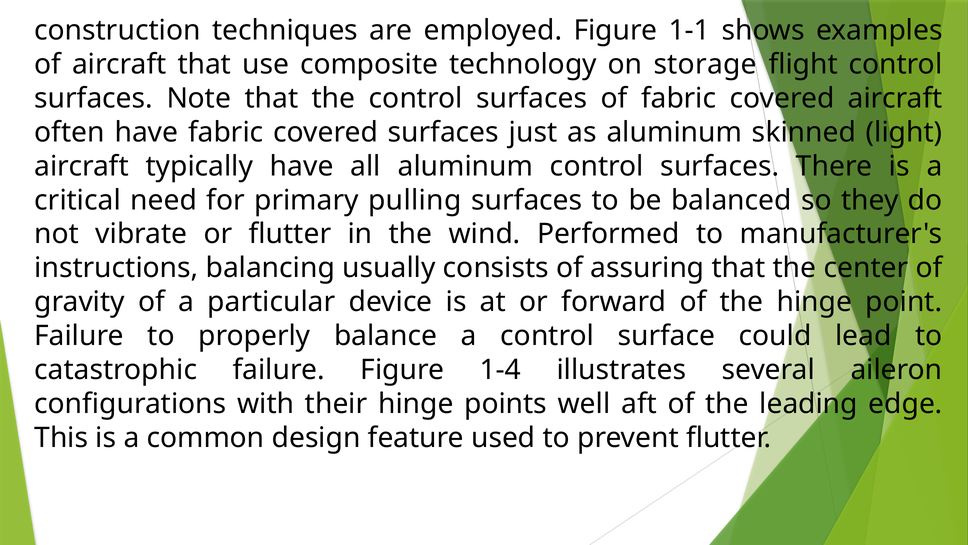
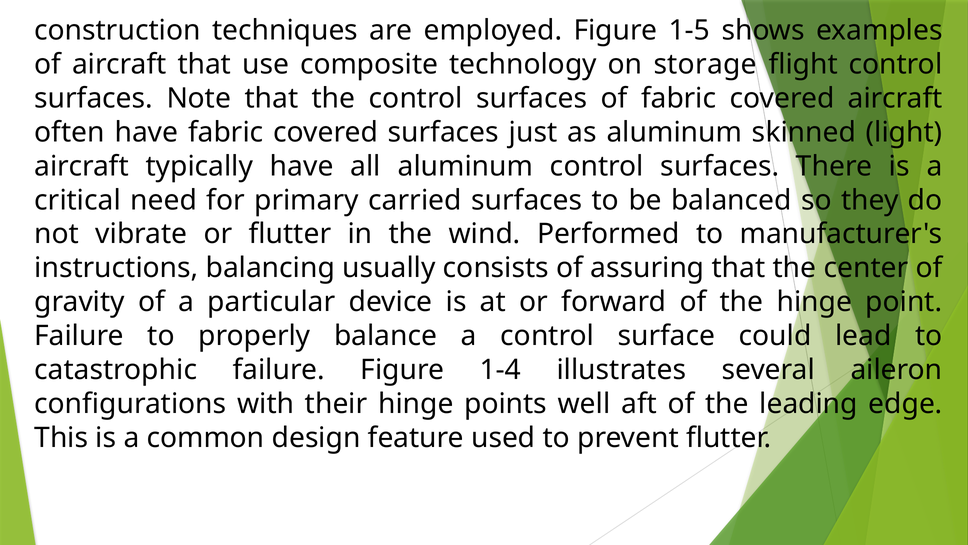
1-1: 1-1 -> 1-5 (689, 31)
pulling: pulling -> carried (415, 200)
